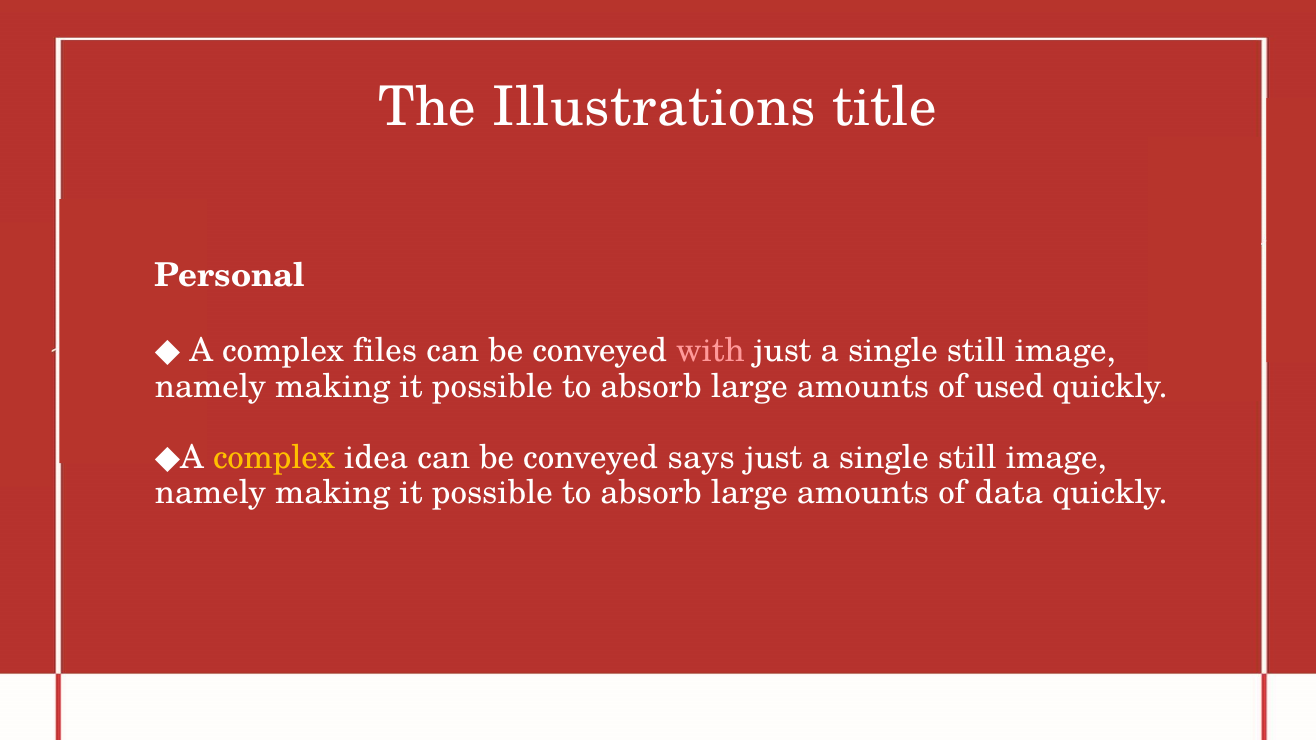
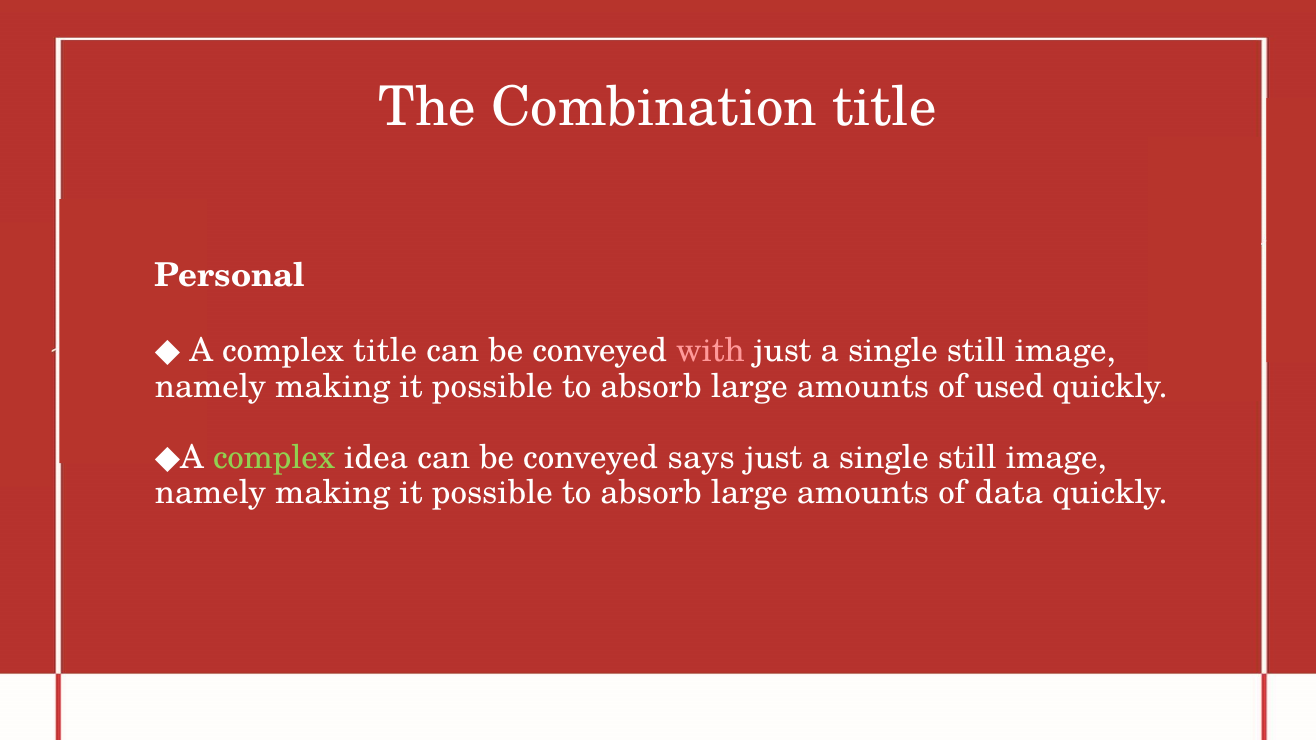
Illustrations: Illustrations -> Combination (654, 108)
complex files: files -> title (385, 351)
complex colour: yellow -> light green (274, 458)
